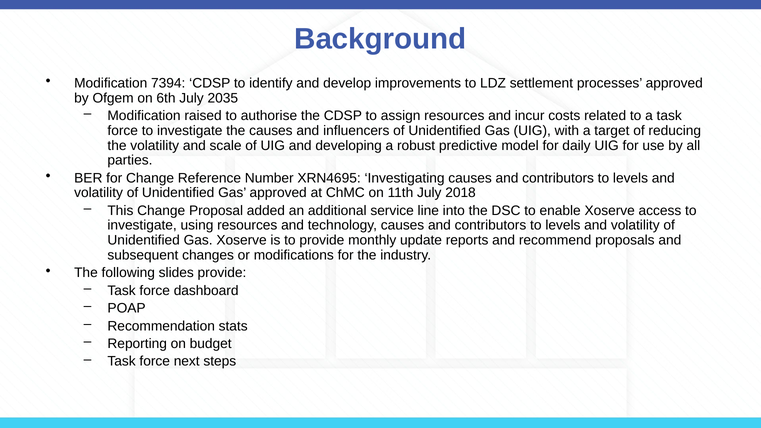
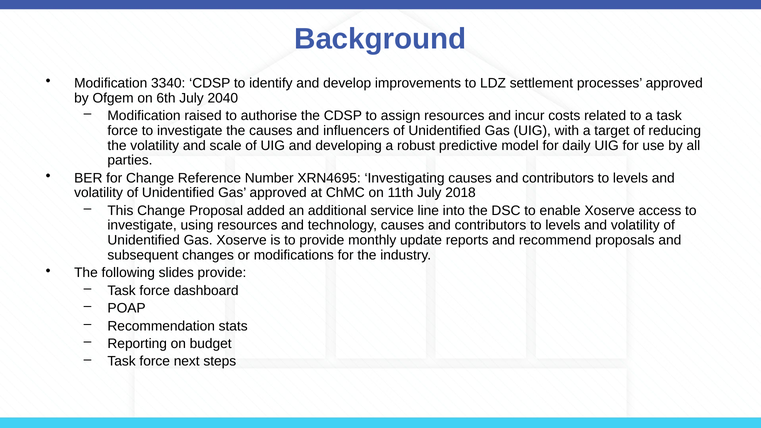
7394: 7394 -> 3340 (168, 83)
2035: 2035 -> 2040 (223, 98)
